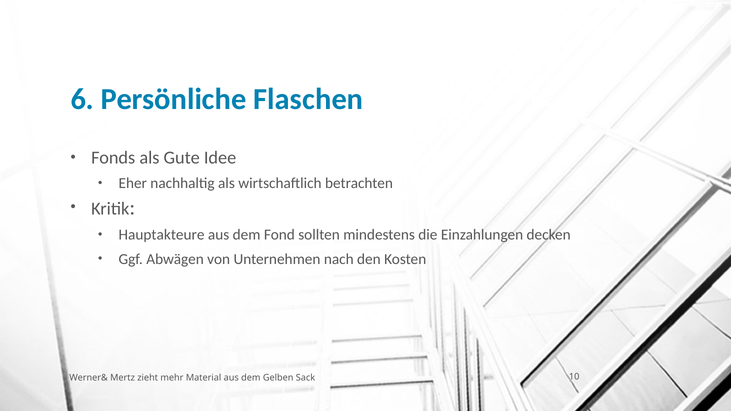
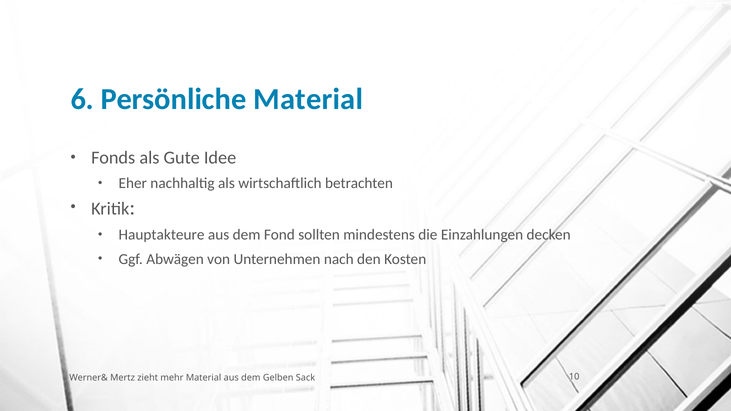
Persönliche Flaschen: Flaschen -> Material (308, 100)
